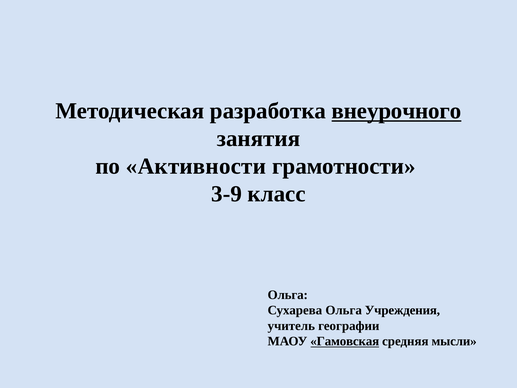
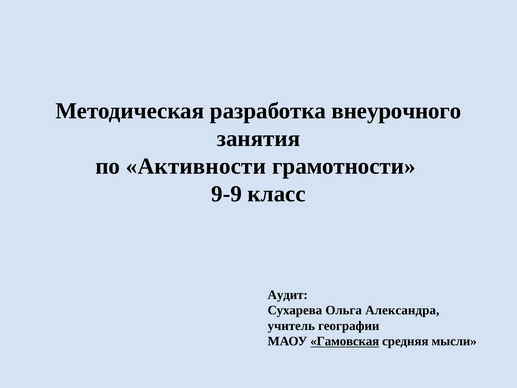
внеурочного underline: present -> none (396, 111)
3-9: 3-9 -> 9-9 (227, 194)
Ольга: Ольга -> Аудит (288, 295)
Учреждения: Учреждения -> Александра (402, 310)
